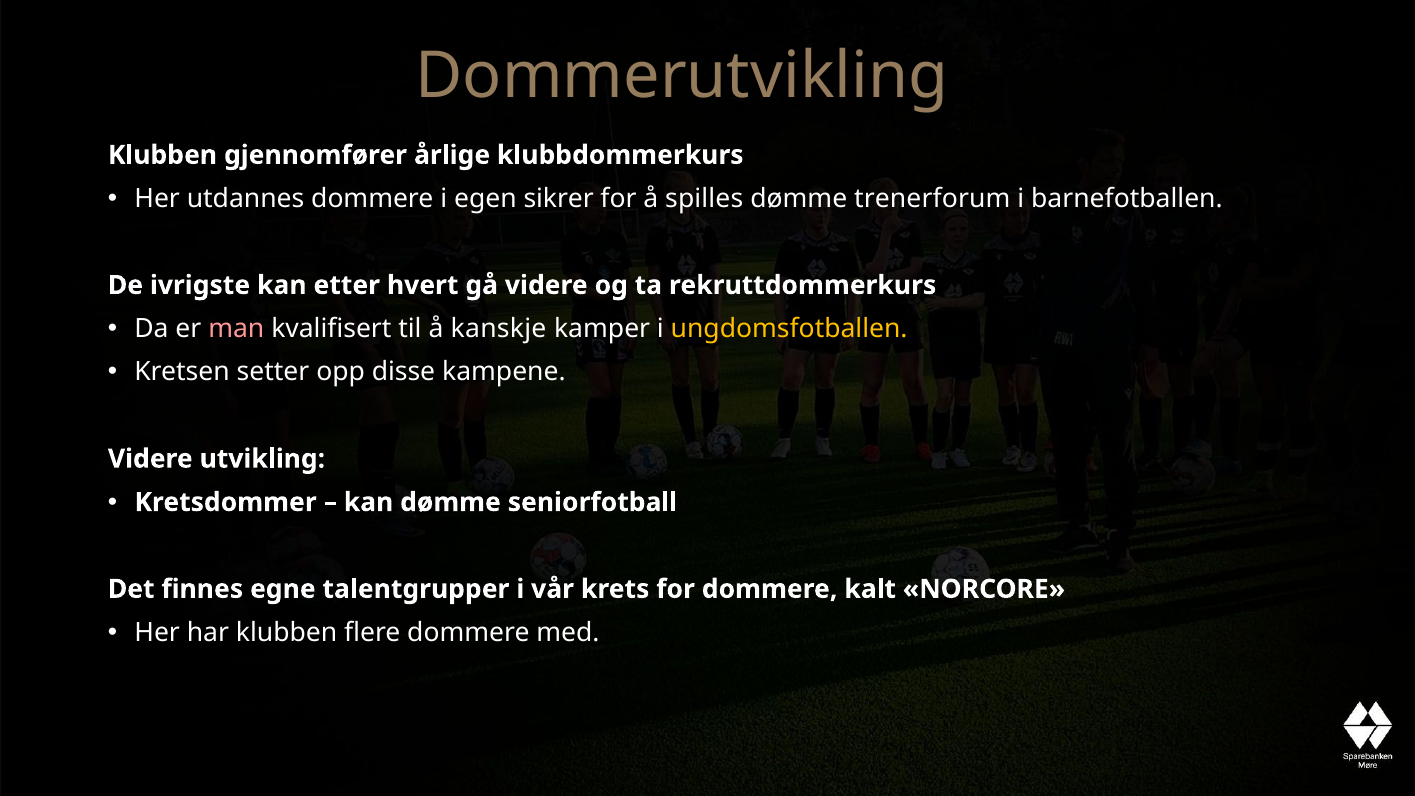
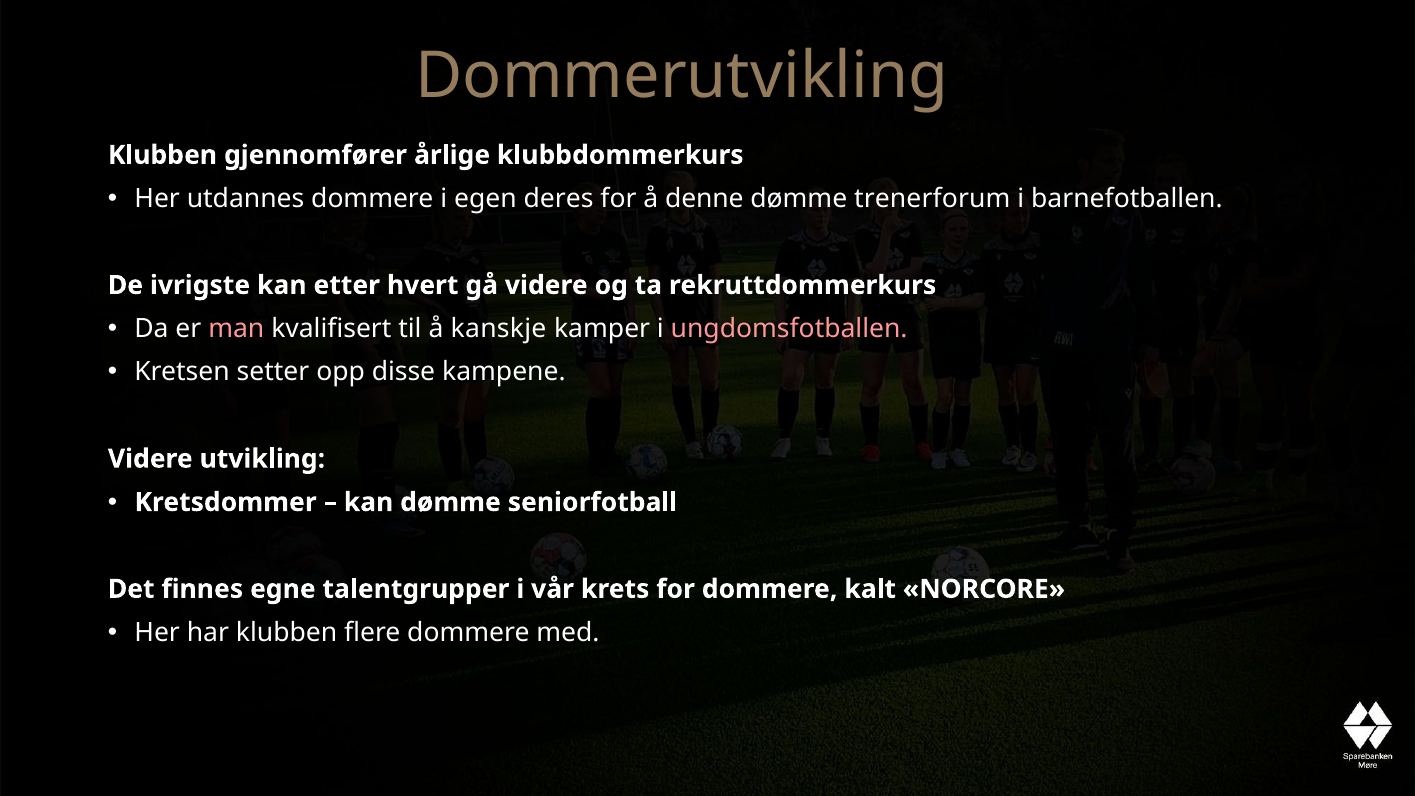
sikrer: sikrer -> deres (559, 198)
spilles: spilles -> denne (704, 198)
ungdomsfotballen colour: yellow -> pink (789, 329)
